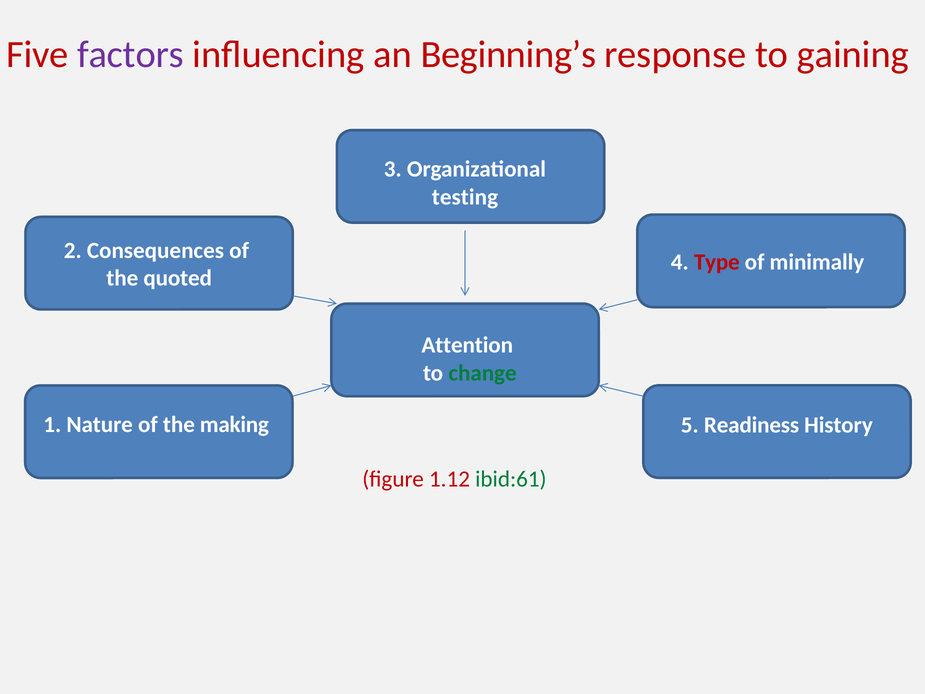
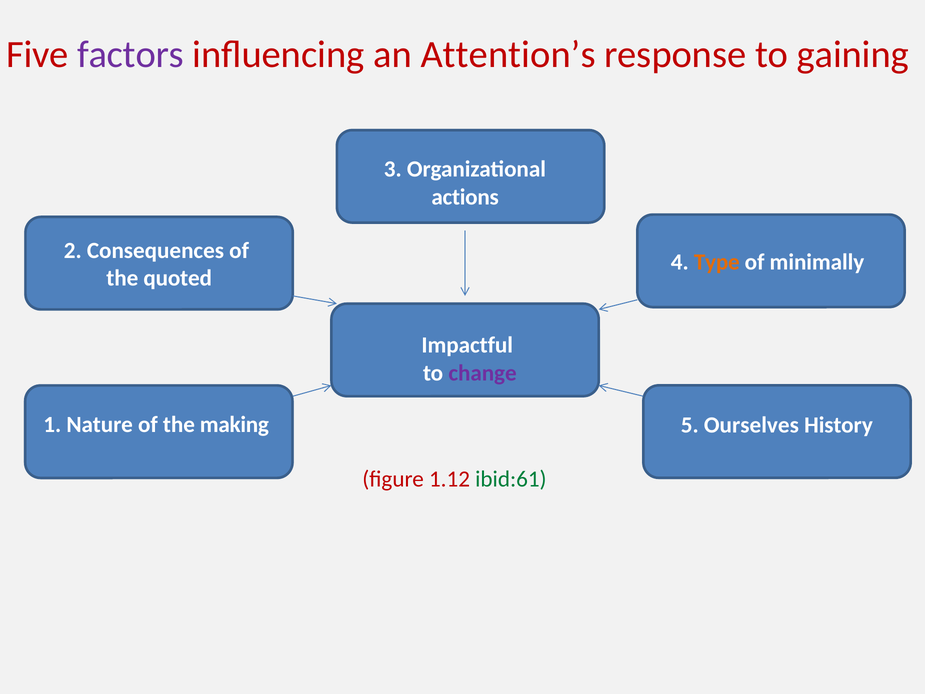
Beginning’s: Beginning’s -> Attention’s (508, 55)
testing: testing -> actions (465, 197)
Type colour: red -> orange (717, 262)
Attention: Attention -> Impactful (467, 345)
change colour: green -> purple (483, 373)
Readiness: Readiness -> Ourselves (751, 425)
